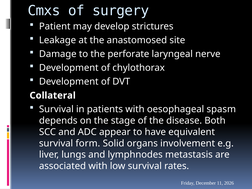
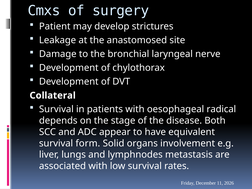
perforate: perforate -> bronchial (128, 54)
spasm: spasm -> radical (221, 109)
